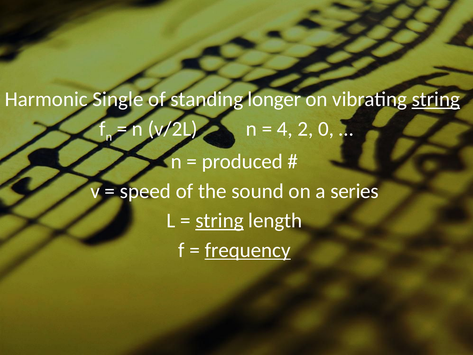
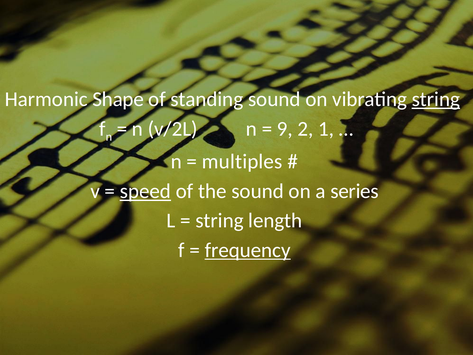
Single: Single -> Shape (118, 99)
standing longer: longer -> sound (274, 99)
4: 4 -> 9 (285, 129)
0: 0 -> 1 (326, 129)
produced: produced -> multiples (242, 162)
speed underline: none -> present (145, 191)
string underline: present -> none (219, 220)
